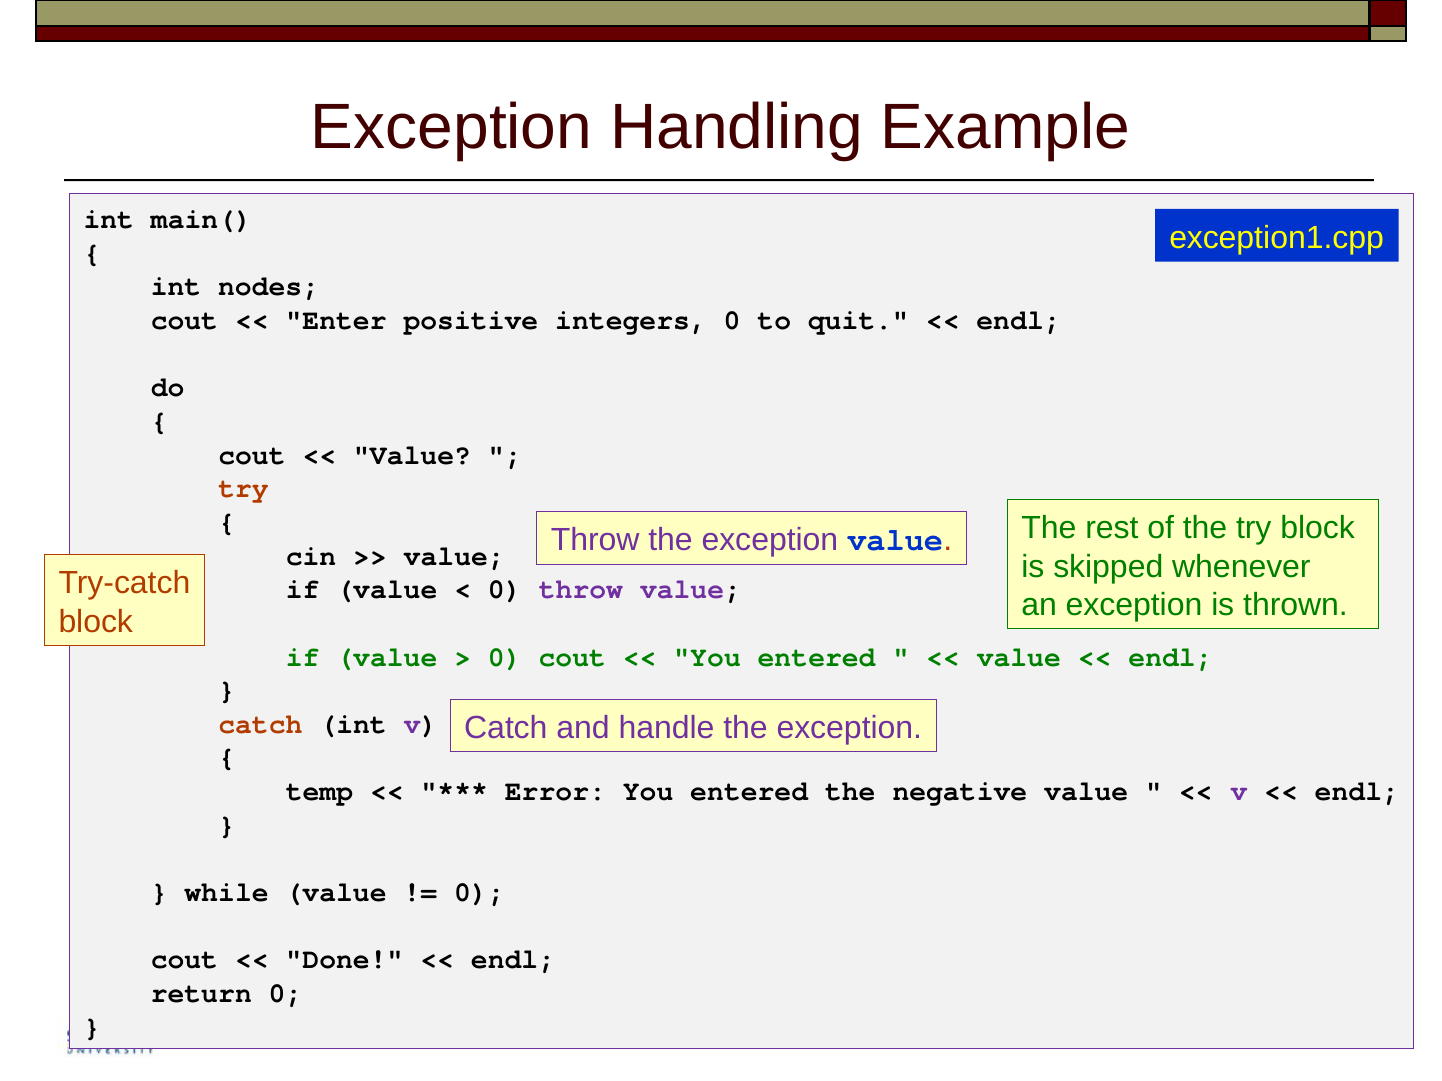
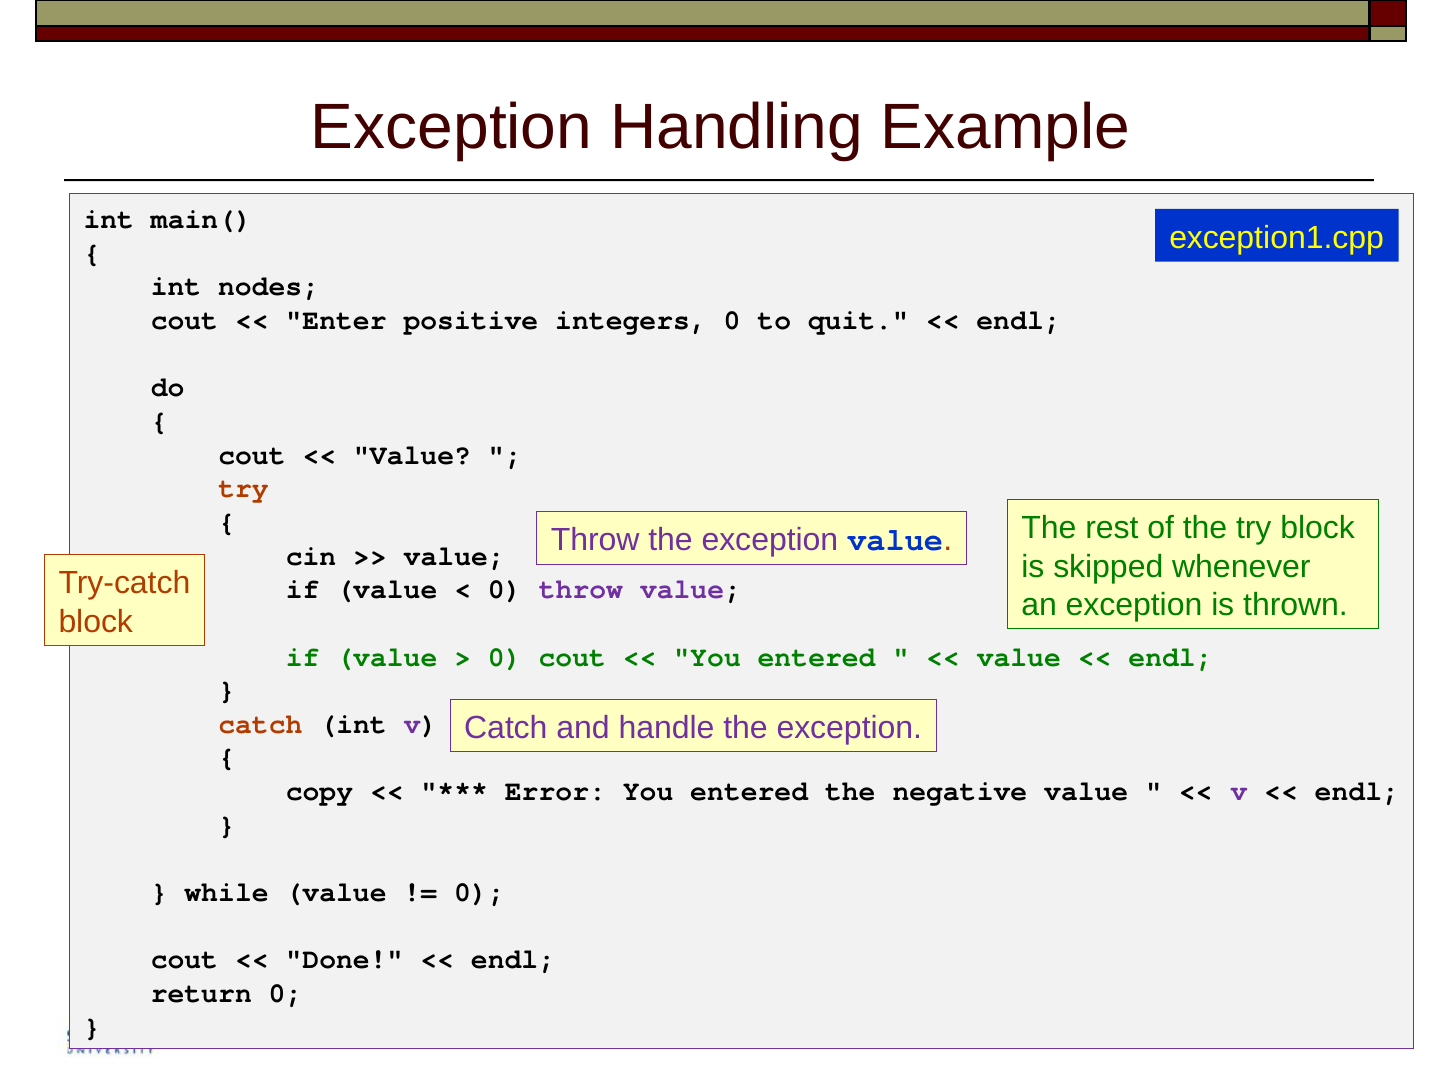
temp: temp -> copy (319, 792)
